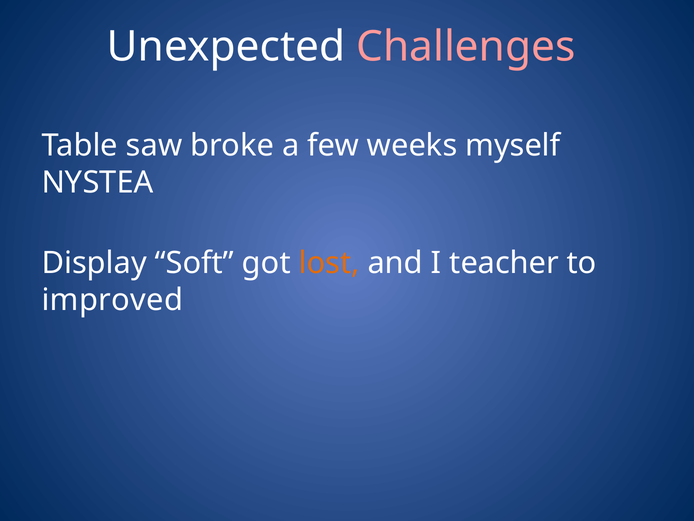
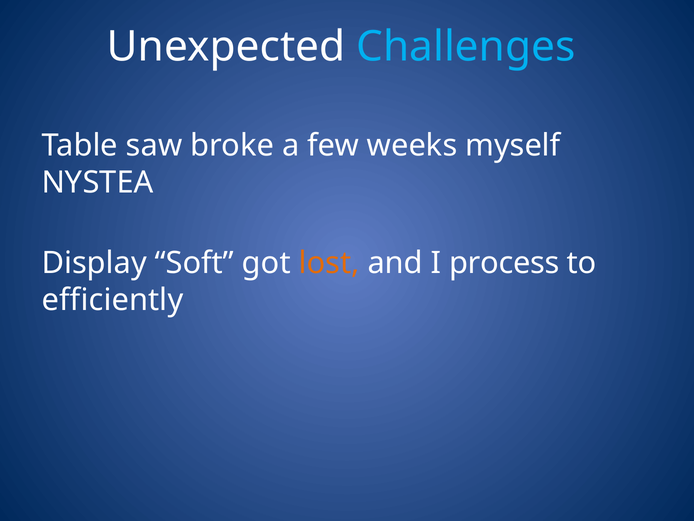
Challenges colour: pink -> light blue (466, 47)
teacher: teacher -> process (504, 263)
improved: improved -> efficiently (112, 300)
